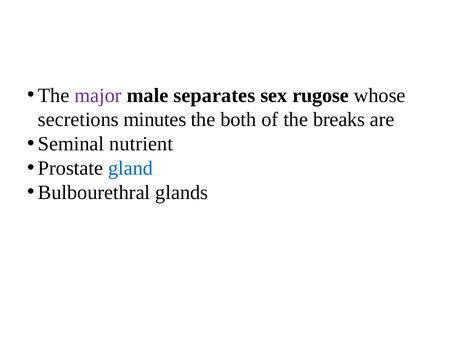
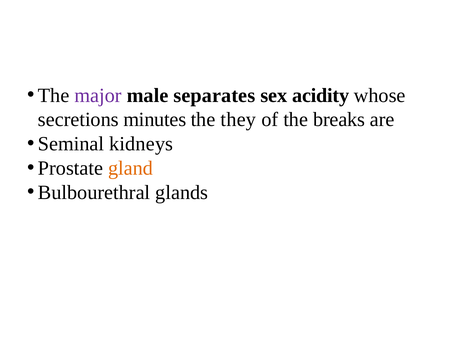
rugose: rugose -> acidity (321, 95)
both: both -> they (238, 120)
nutrient: nutrient -> kidneys (141, 144)
gland colour: blue -> orange (131, 168)
